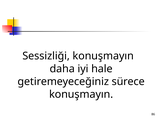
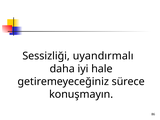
Sessizliği konuşmayın: konuşmayın -> uyandırmalı (103, 56)
